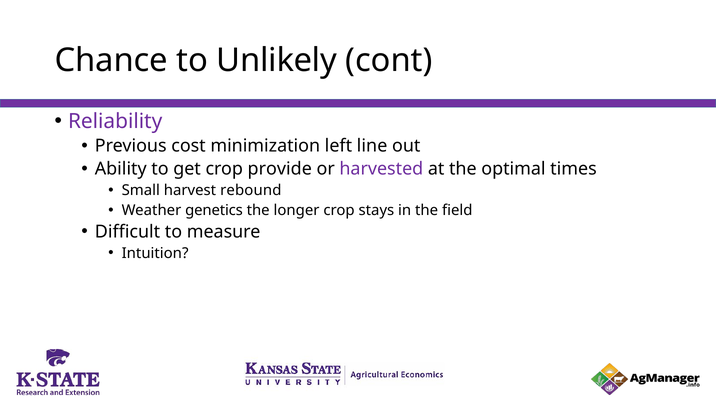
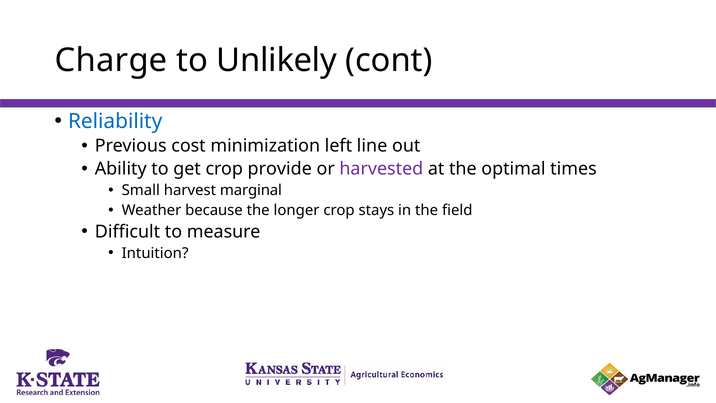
Chance: Chance -> Charge (111, 60)
Reliability colour: purple -> blue (115, 121)
rebound: rebound -> marginal (251, 190)
genetics: genetics -> because (214, 210)
